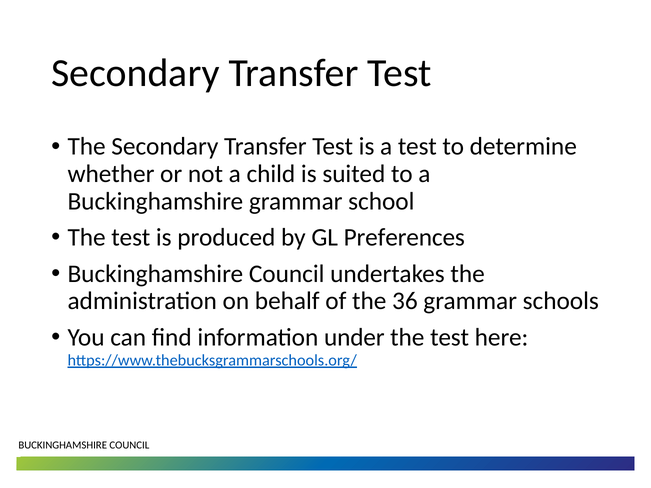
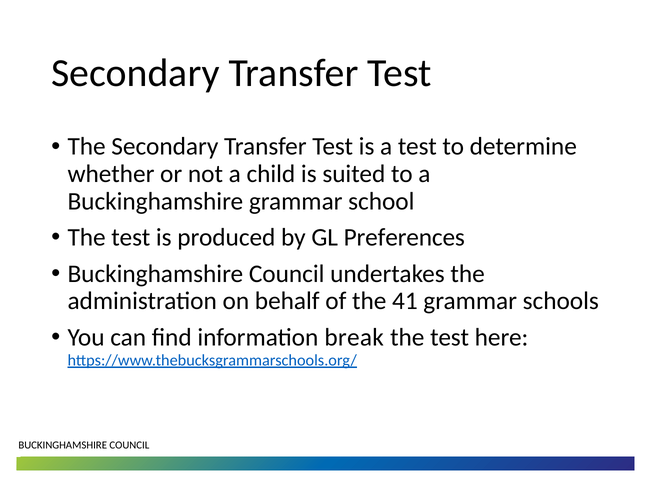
36: 36 -> 41 (405, 301)
under: under -> break (354, 338)
